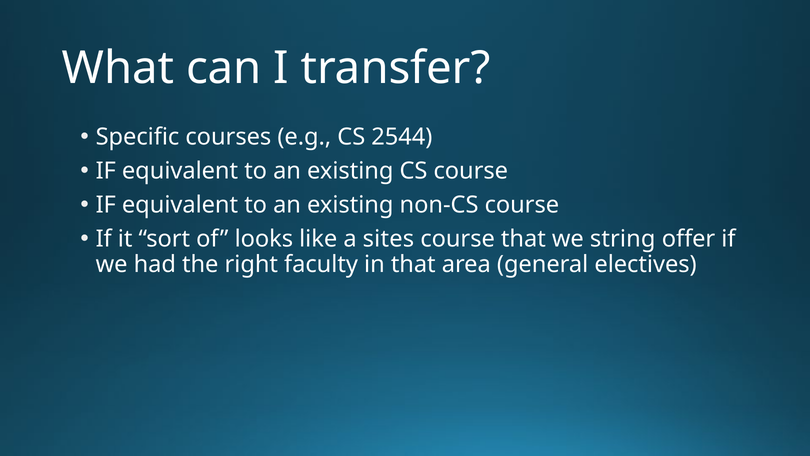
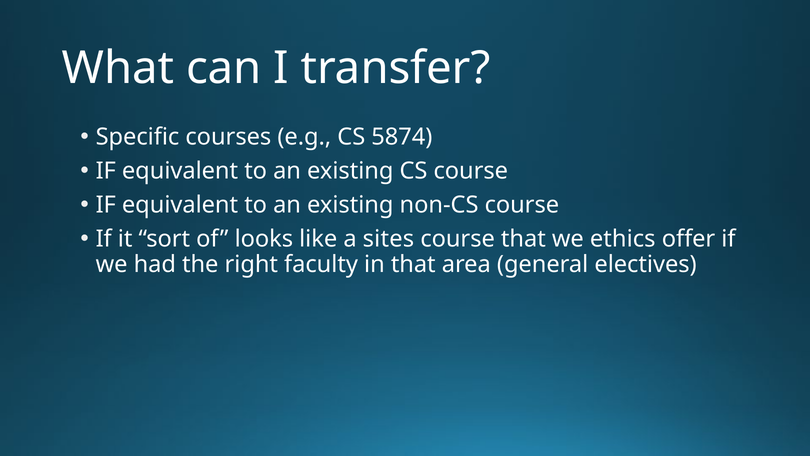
2544: 2544 -> 5874 (402, 137)
string: string -> ethics (623, 239)
